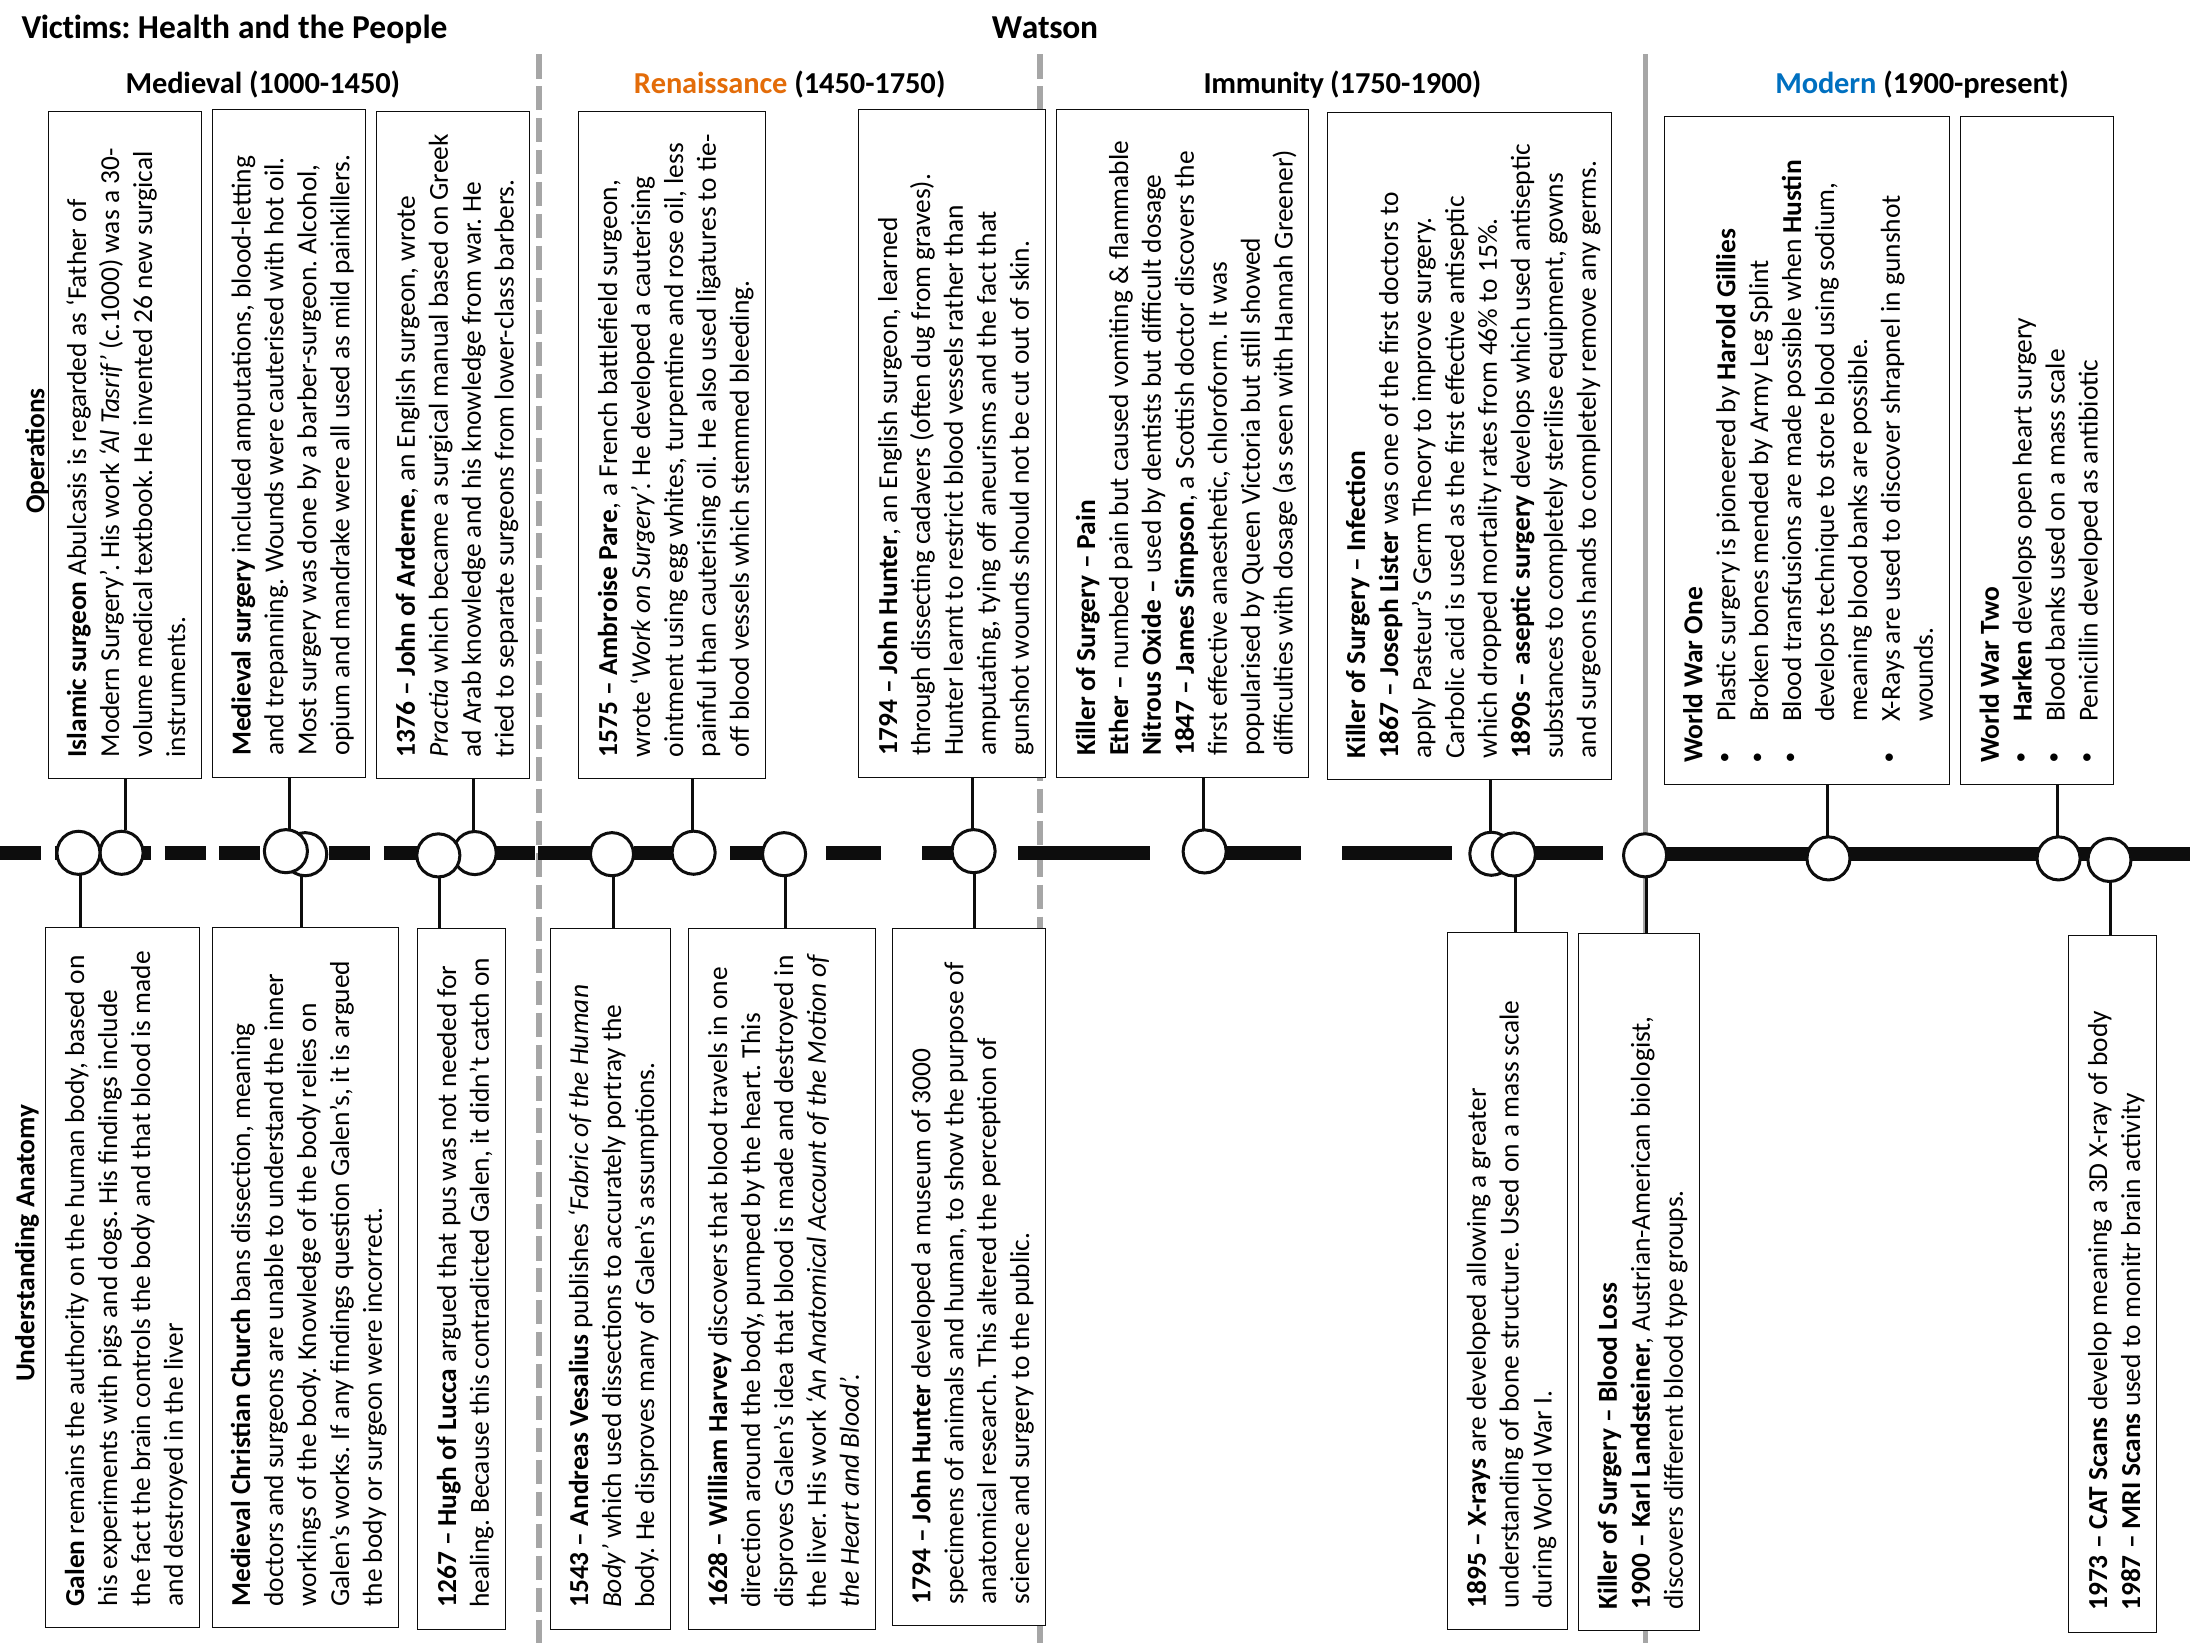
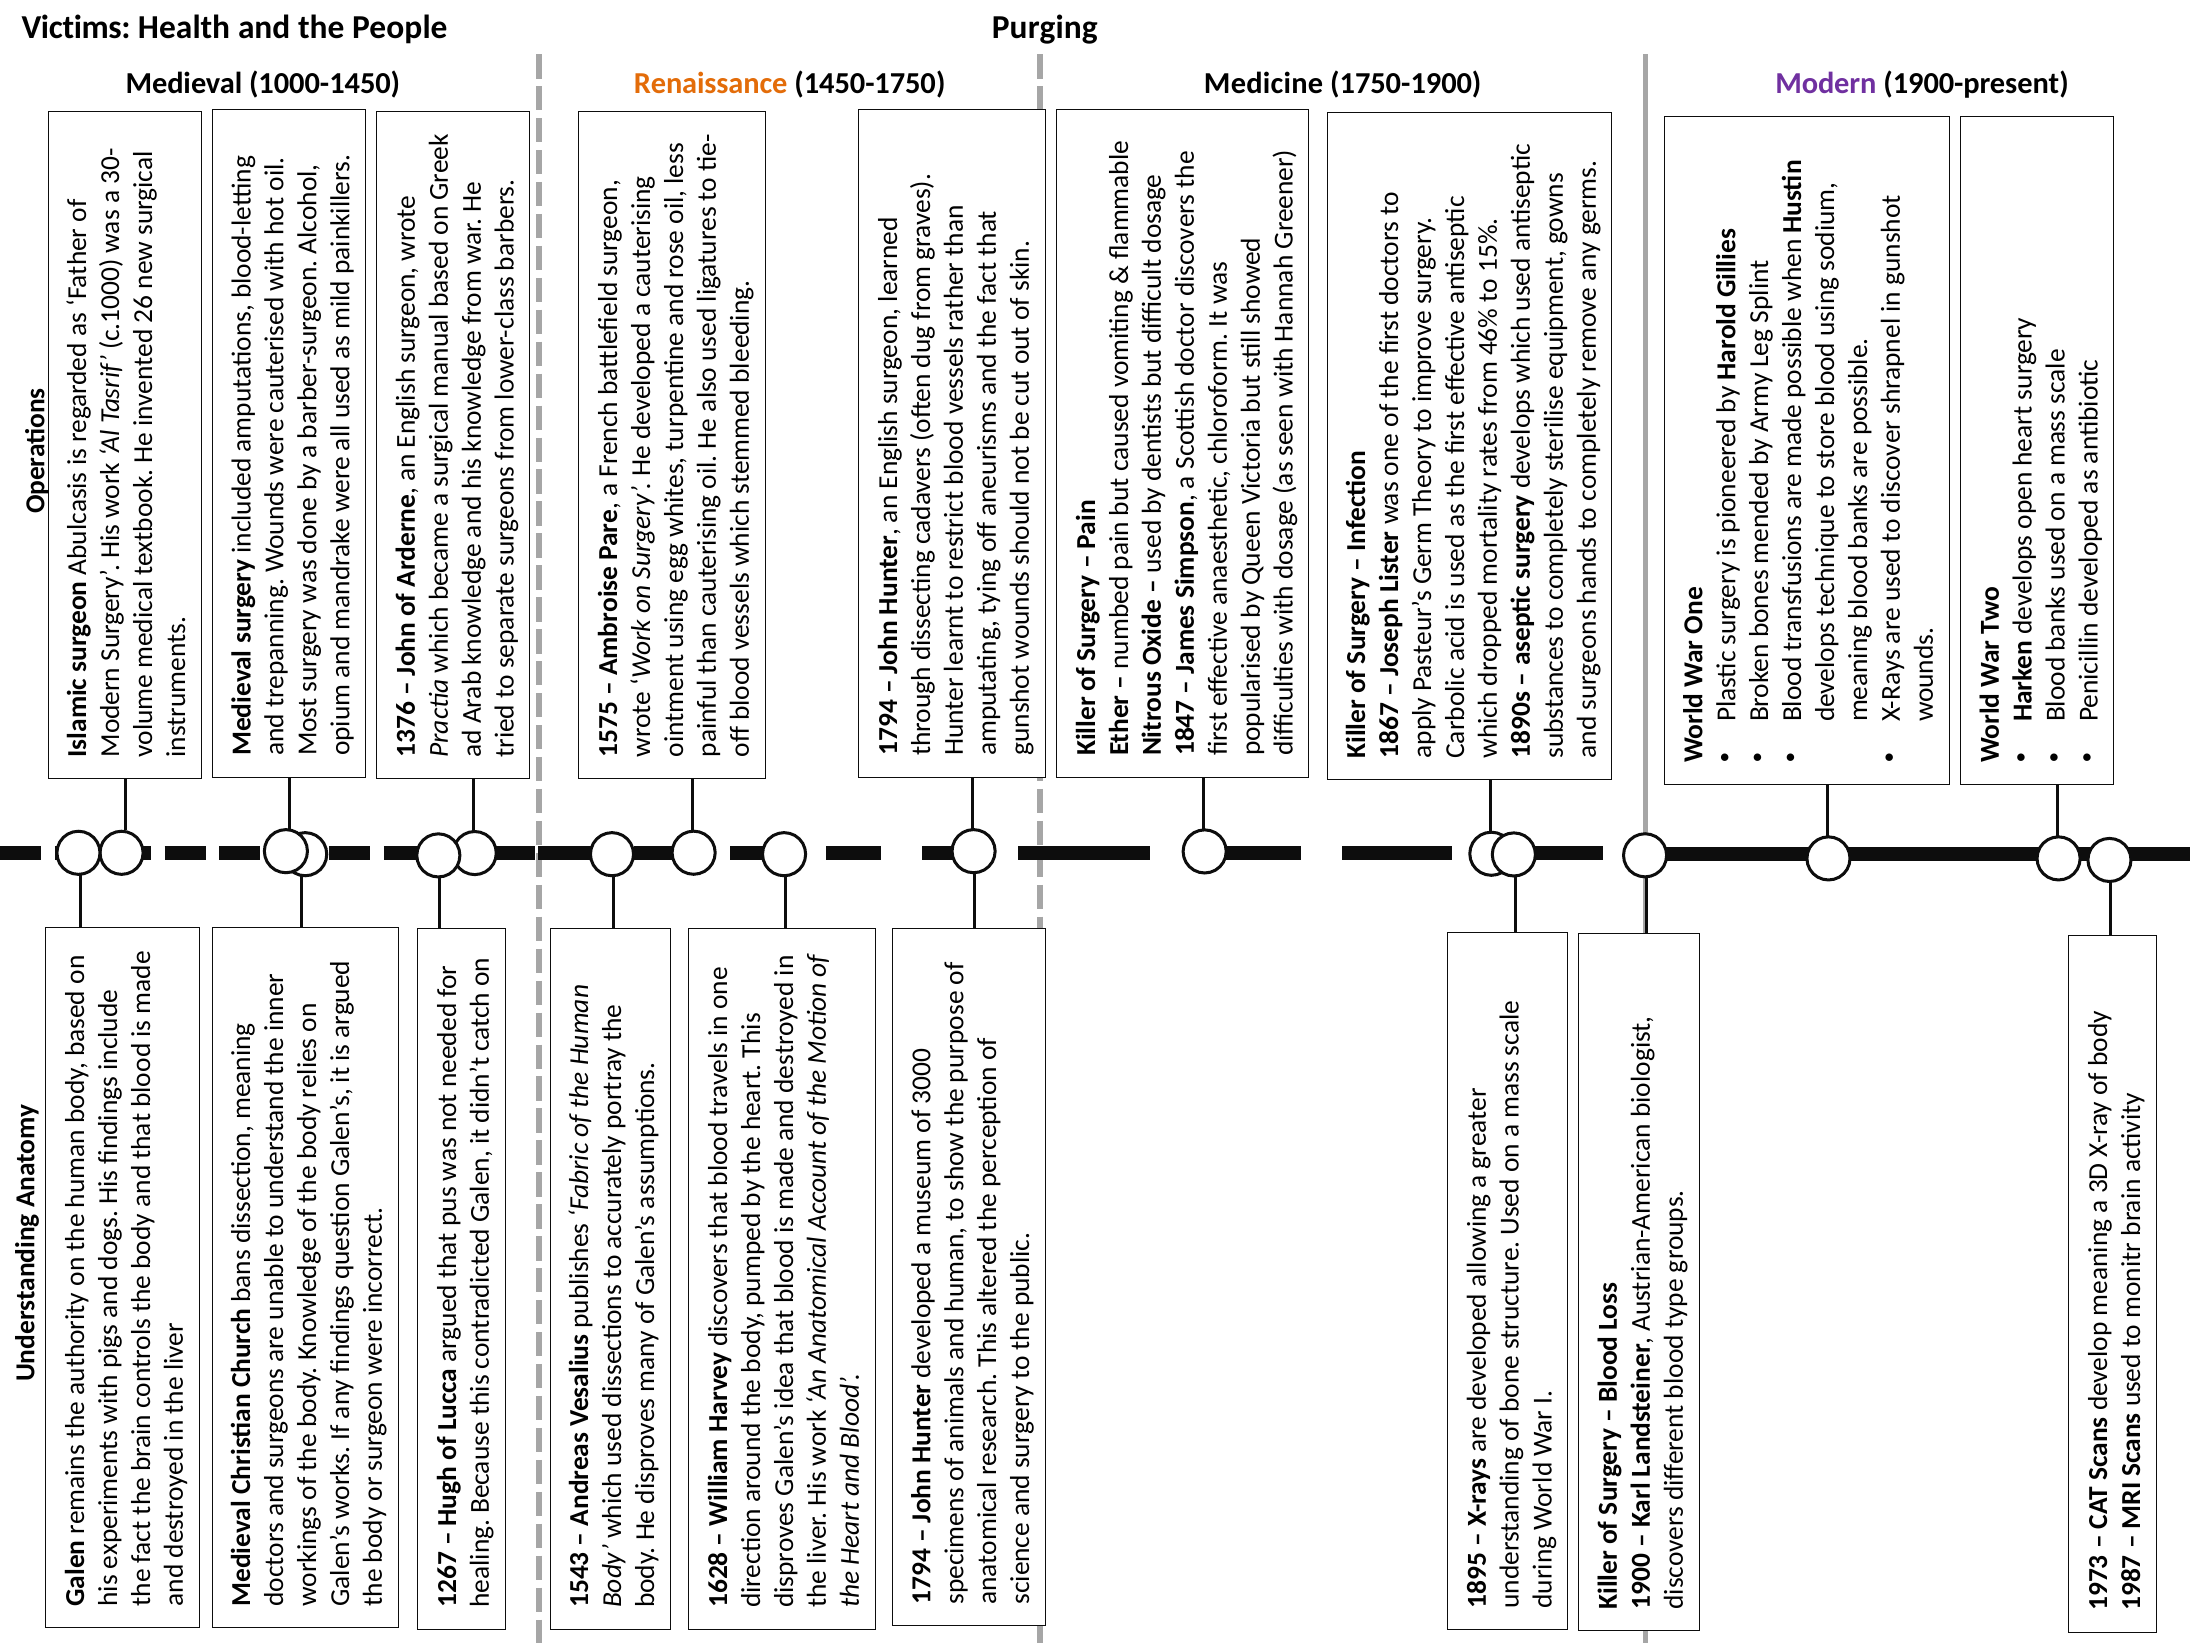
Watson: Watson -> Purging (1045, 27)
Immunity: Immunity -> Medicine (1264, 83)
Modern colour: blue -> purple (1826, 83)
